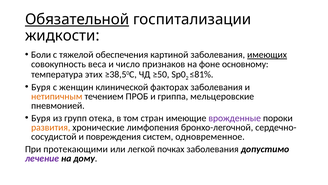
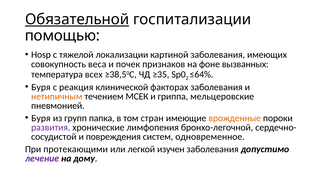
жидкости: жидкости -> помощью (62, 36)
Боли: Боли -> Hosp (41, 55)
обеспечения: обеспечения -> локализации (122, 55)
имеющих underline: present -> none (267, 55)
число: число -> почек (128, 64)
основному: основному -> вызванных (245, 64)
этих: этих -> всех (94, 74)
≥50: ≥50 -> ≥35 (161, 74)
≤81%: ≤81% -> ≤64% (202, 74)
женщин: женщин -> реакция (76, 87)
ПРОБ: ПРОБ -> МСЕК (137, 96)
отека: отека -> папка (102, 118)
врожденные colour: purple -> orange (235, 118)
развития colour: orange -> purple (51, 127)
почках: почках -> изучен (171, 149)
